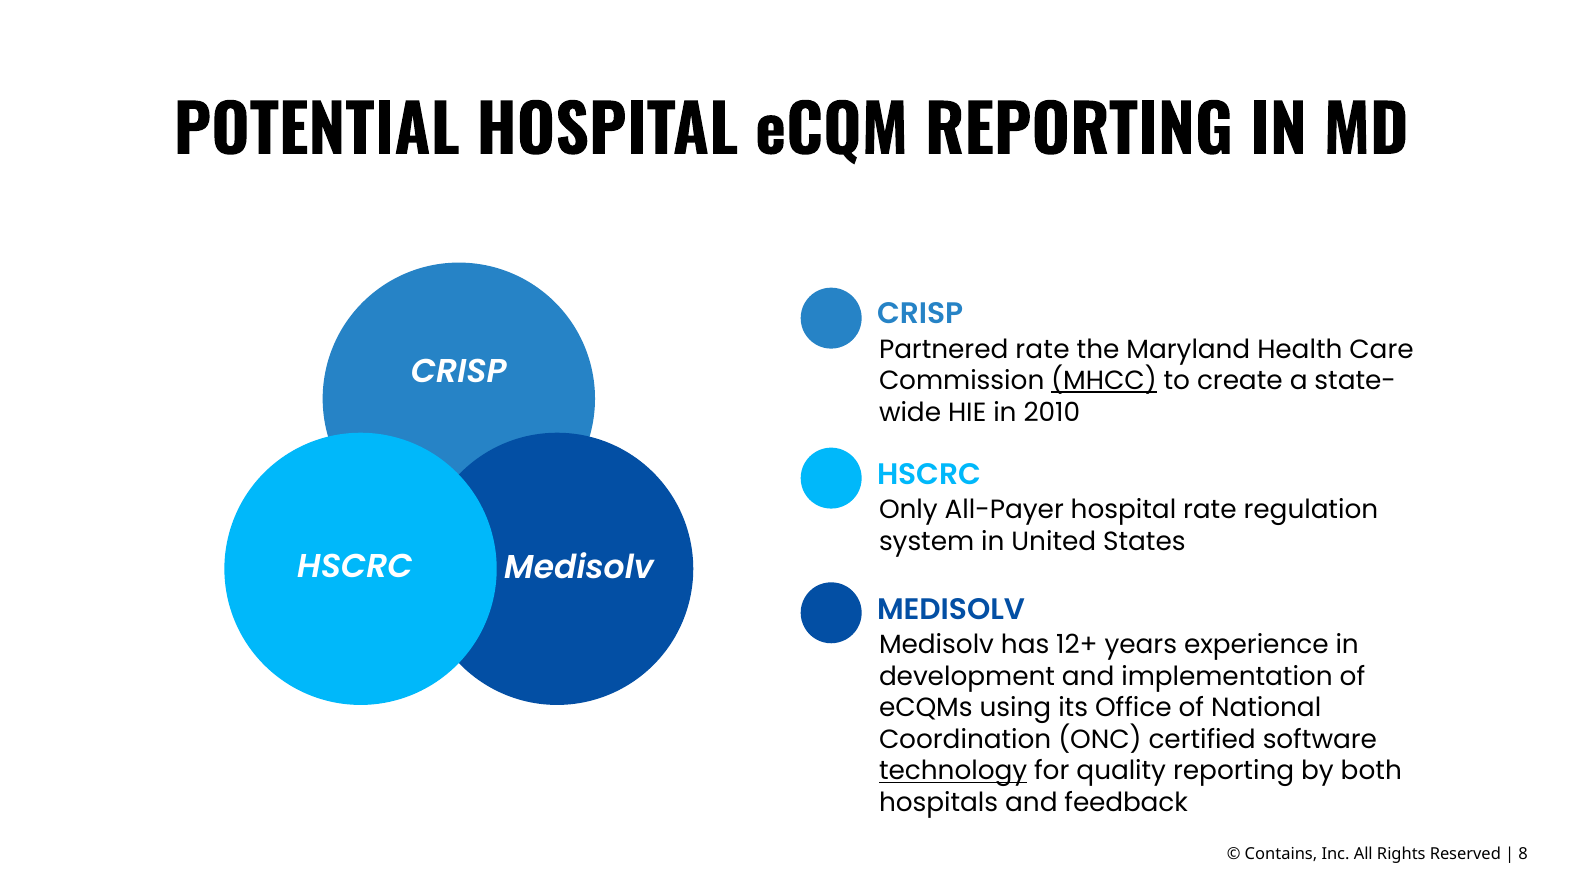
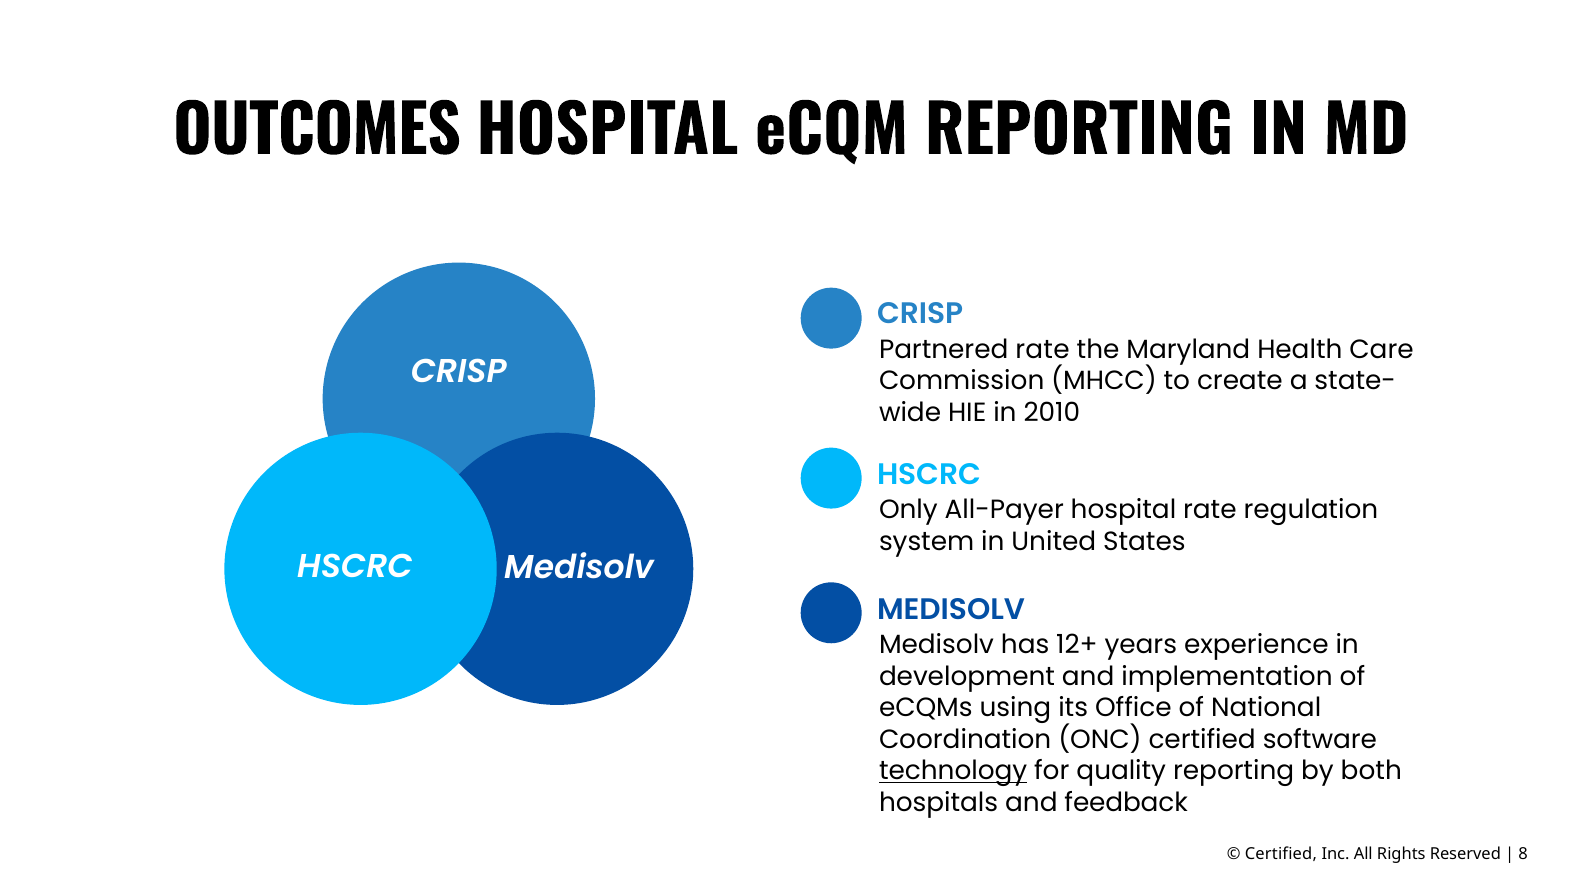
POTENTIAL: POTENTIAL -> OUTCOMES (317, 132)
MHCC underline: present -> none (1104, 381)
Contains: Contains -> Certified (1281, 855)
